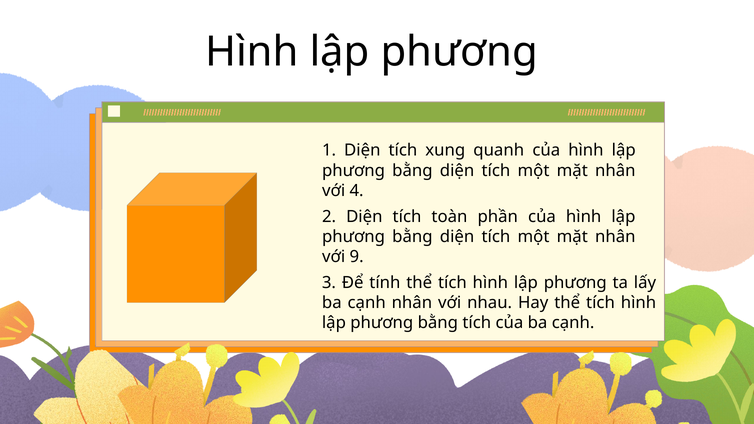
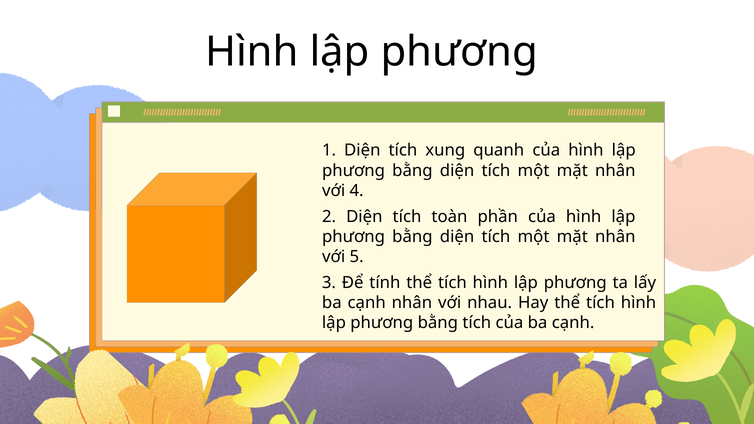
9: 9 -> 5 (357, 257)
